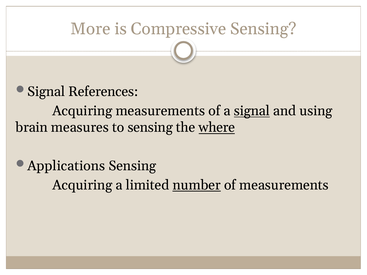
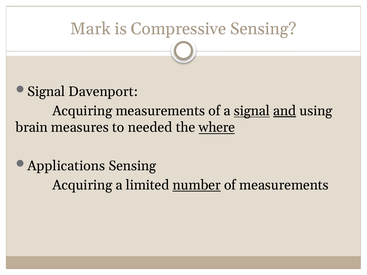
More: More -> Mark (90, 29)
References: References -> Davenport (103, 92)
and underline: none -> present (285, 111)
to sensing: sensing -> needed (150, 127)
